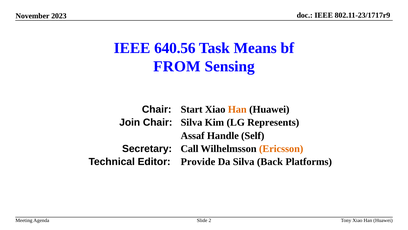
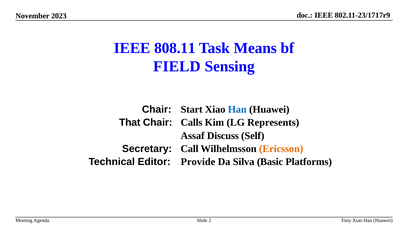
640.56: 640.56 -> 808.11 (175, 48)
FROM: FROM -> FIELD (177, 66)
Han colour: orange -> blue (237, 109)
Join: Join -> That (130, 122)
Chair Silva: Silva -> Calls (192, 122)
Handle: Handle -> Discuss (223, 135)
Back: Back -> Basic (270, 161)
